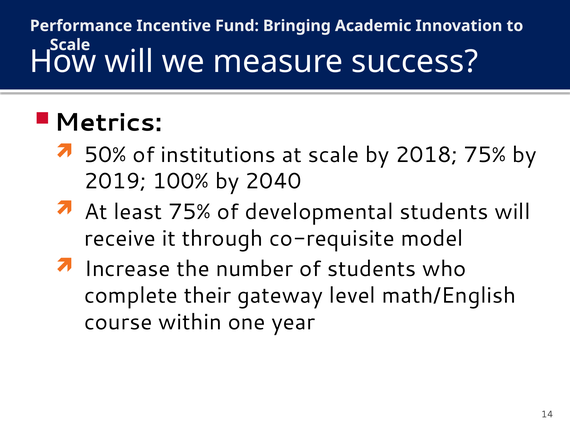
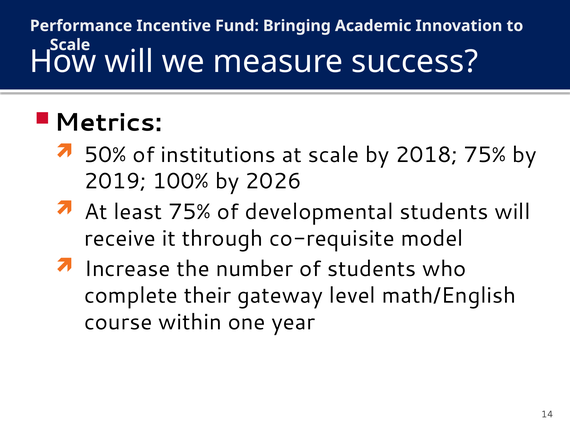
2040: 2040 -> 2026 (273, 181)
